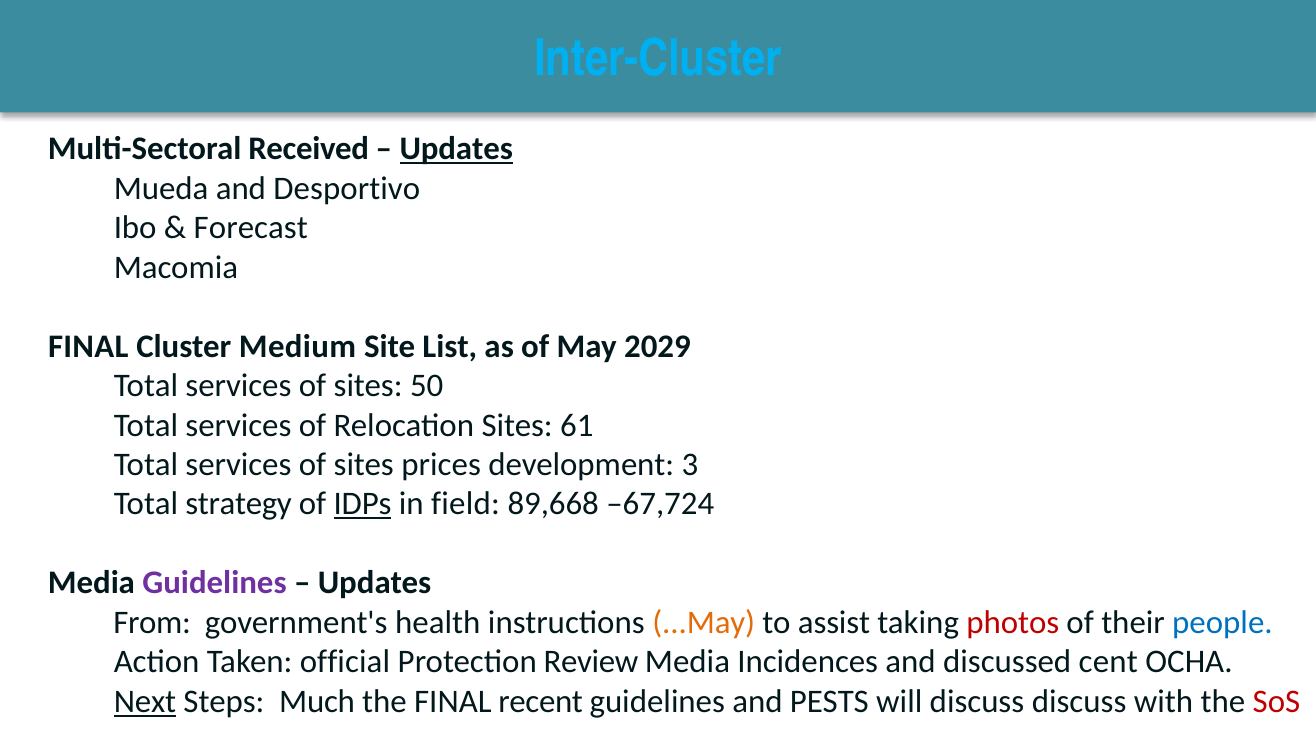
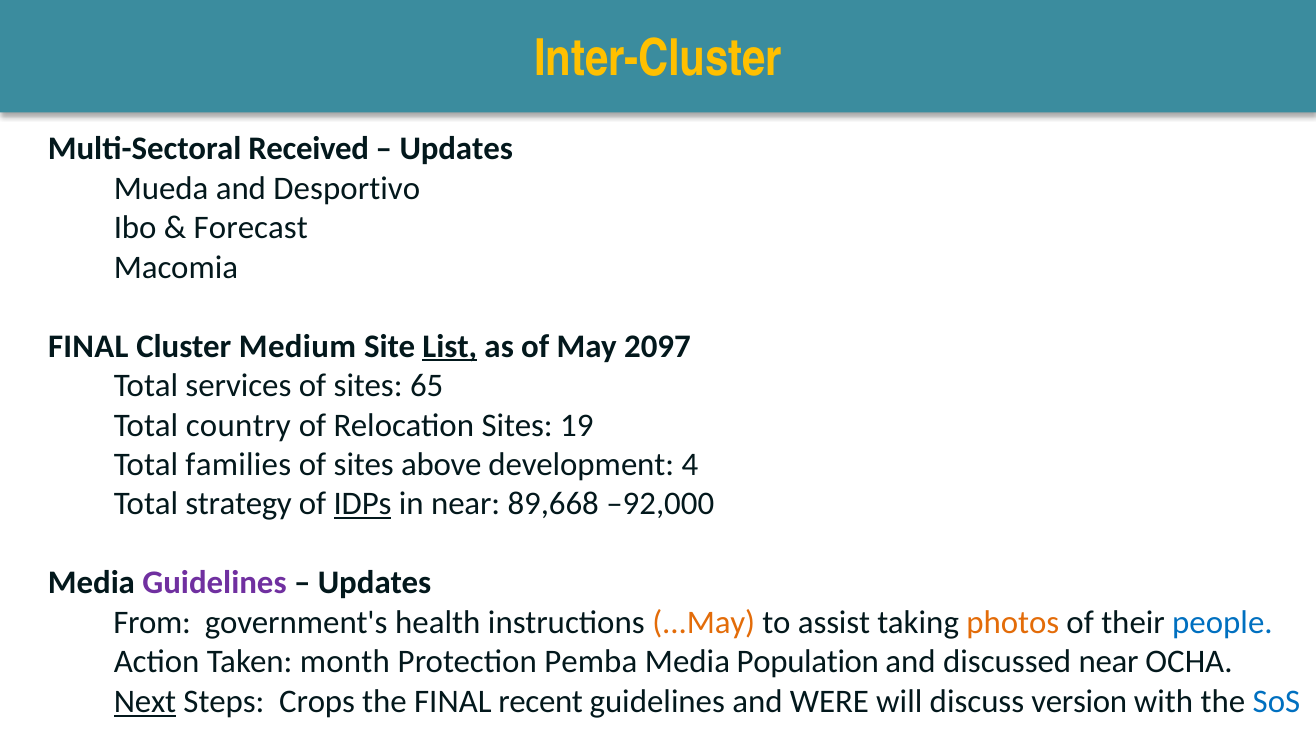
Inter-Cluster colour: light blue -> yellow (658, 58)
Updates underline: present -> none (456, 149)
List underline: none -> present (450, 346)
2029: 2029 -> 2097 (657, 346)
50: 50 -> 65 (427, 386)
services: services -> country (238, 425)
61: 61 -> 19 (577, 425)
services: services -> families (238, 465)
prices: prices -> above (441, 465)
development 3: 3 -> 4 (690, 465)
in field: field -> near (466, 504)
–67,724: –67,724 -> –92,000 (660, 504)
photos colour: red -> orange (1013, 623)
official: official -> month (345, 662)
Review: Review -> Pemba (591, 662)
Incidences: Incidences -> Population (808, 662)
discussed cent: cent -> near (1109, 662)
Much: Much -> Crops (317, 702)
PESTS: PESTS -> WERE (829, 702)
discuss discuss: discuss -> version (1079, 702)
SoS colour: red -> blue (1277, 702)
